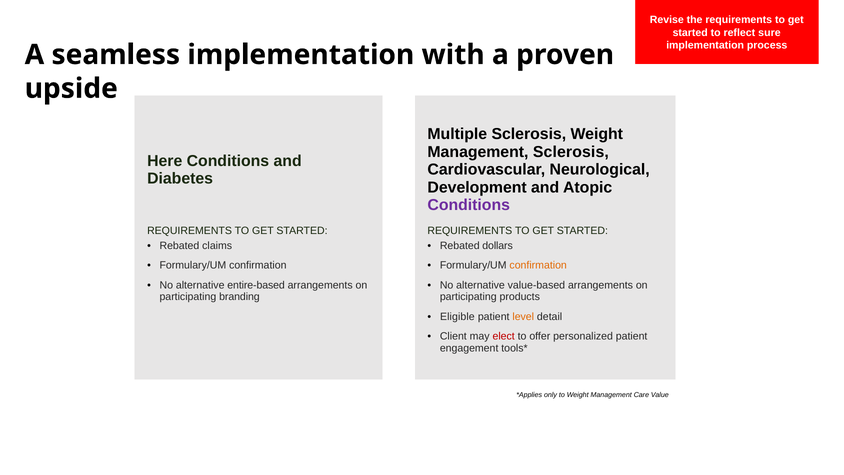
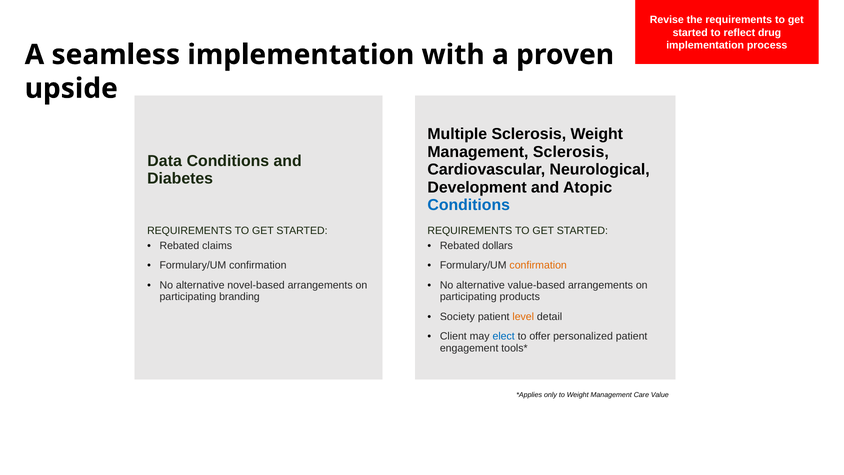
sure: sure -> drug (770, 33)
Here: Here -> Data (165, 161)
Conditions colour: purple -> blue (469, 205)
entire-based: entire-based -> novel-based (256, 285)
Eligible: Eligible -> Society (457, 317)
elect colour: red -> blue (504, 336)
